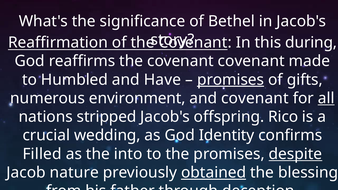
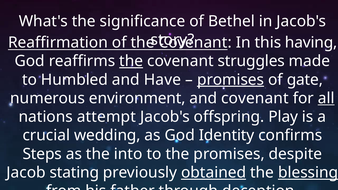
during: during -> having (311, 43)
the underline: none -> present (131, 61)
covenant covenant: covenant -> struggles (251, 61)
gifts: gifts -> gate (305, 80)
stripped: stripped -> attempt (106, 117)
Rico: Rico -> Play (283, 117)
Filled: Filled -> Steps (42, 154)
despite underline: present -> none (295, 154)
nature: nature -> stating (74, 173)
blessing underline: none -> present (308, 173)
